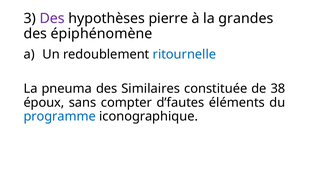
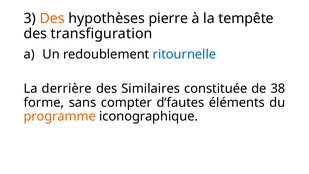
Des colour: purple -> orange (52, 18)
grandes: grandes -> tempête (246, 18)
épiphénomène: épiphénomène -> transfiguration (102, 34)
pneuma: pneuma -> derrière (67, 89)
époux: époux -> forme (44, 102)
programme colour: blue -> orange (60, 116)
